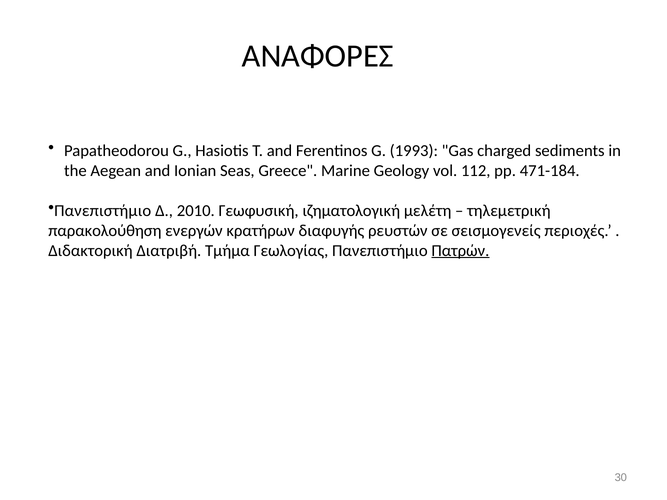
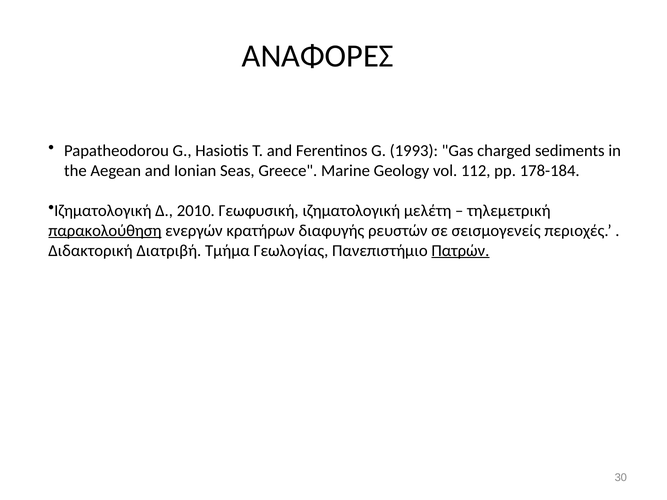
471-184: 471-184 -> 178-184 (550, 171)
Πανεπιστήμιο: Πανεπιστήμιο -> Ιζηματολογική (103, 211)
παρακολούθηση underline: none -> present (105, 231)
